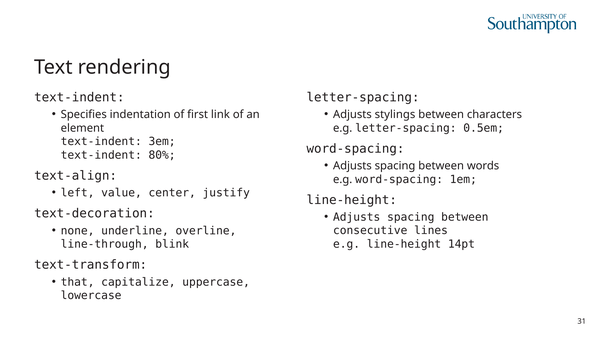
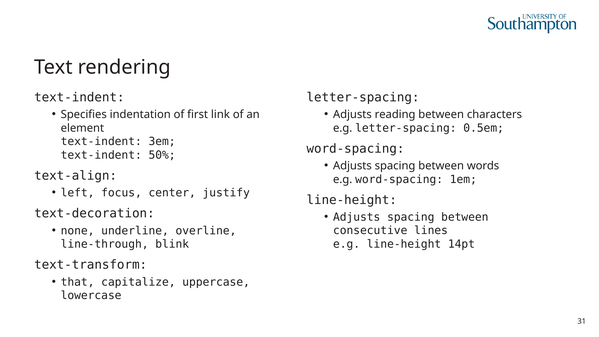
stylings: stylings -> reading (395, 115)
80%: 80% -> 50% (162, 155)
value: value -> focus (121, 193)
